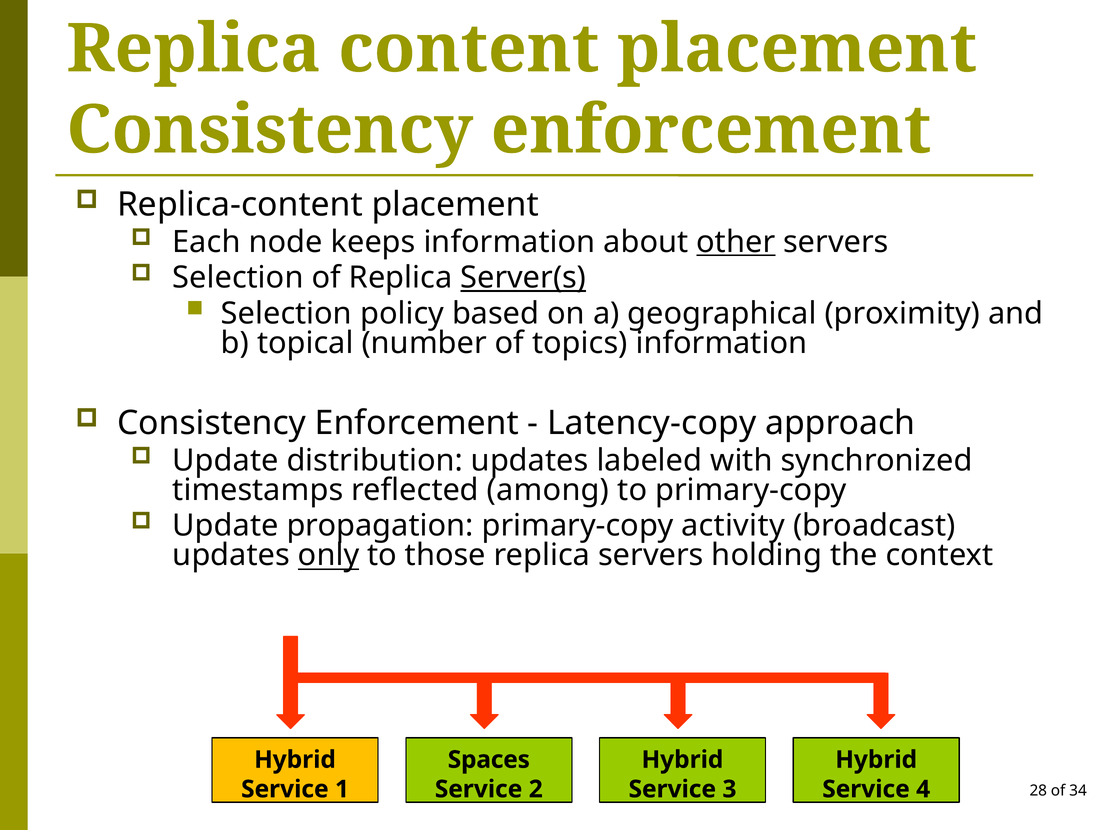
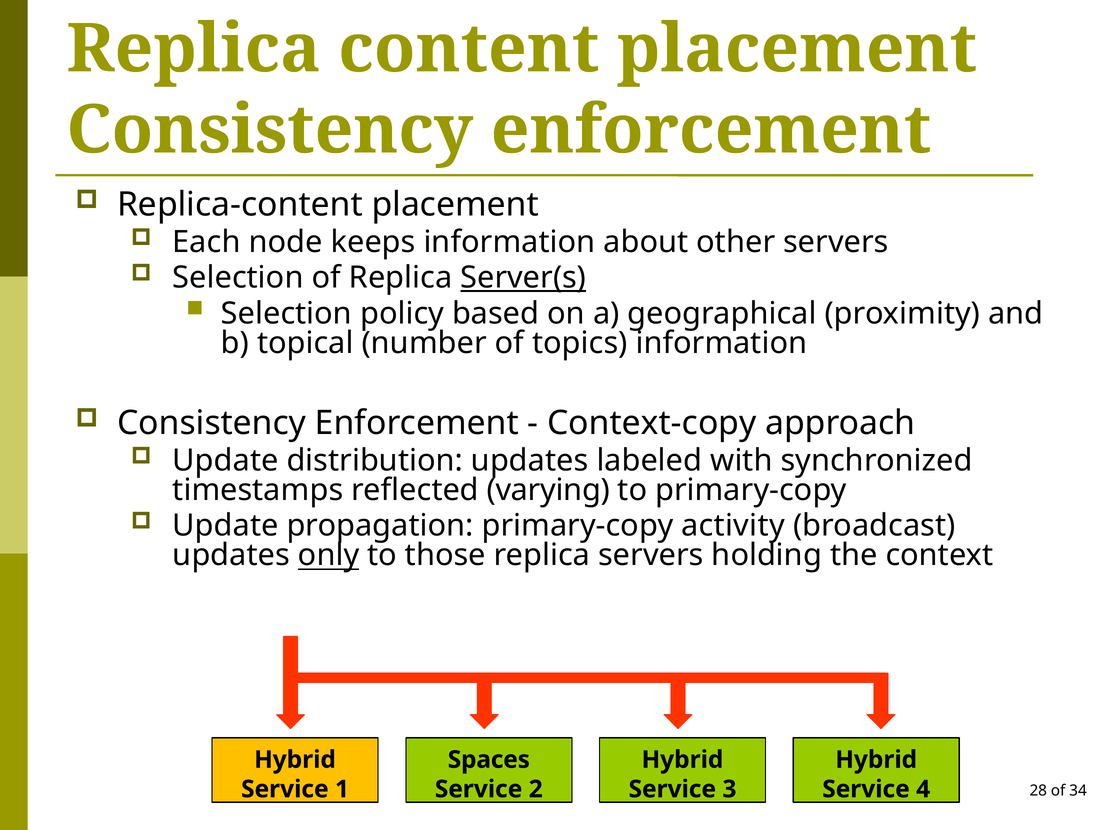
other underline: present -> none (736, 242)
Latency-copy: Latency-copy -> Context-copy (652, 423)
among: among -> varying (548, 490)
